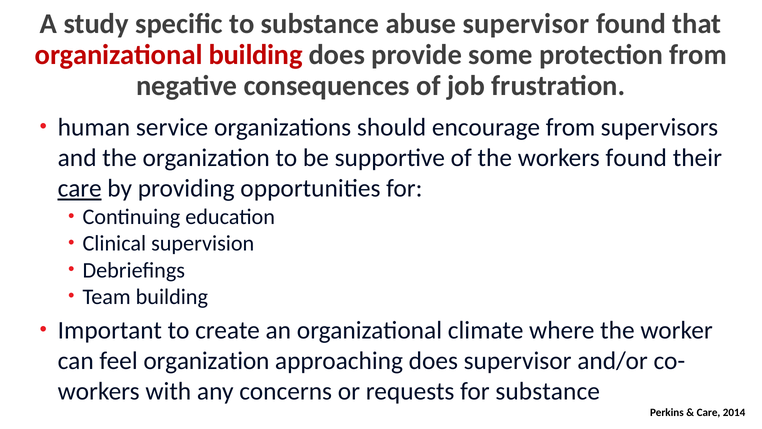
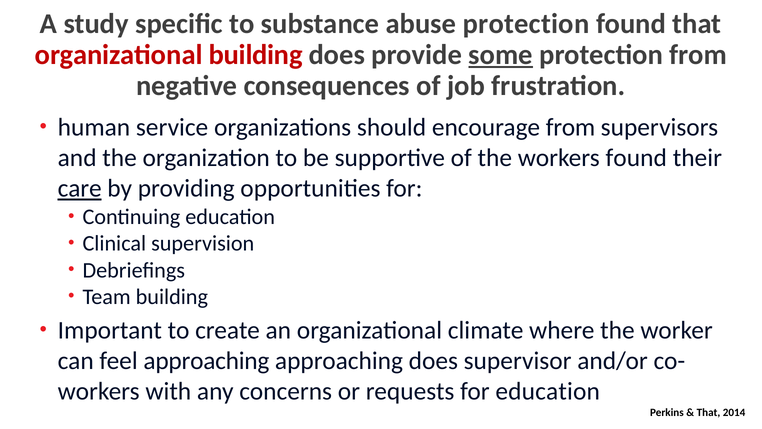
abuse supervisor: supervisor -> protection (526, 24)
some underline: none -> present (501, 55)
feel organization: organization -> approaching (206, 361)
for substance: substance -> education (548, 391)
Care: Care -> That (708, 412)
